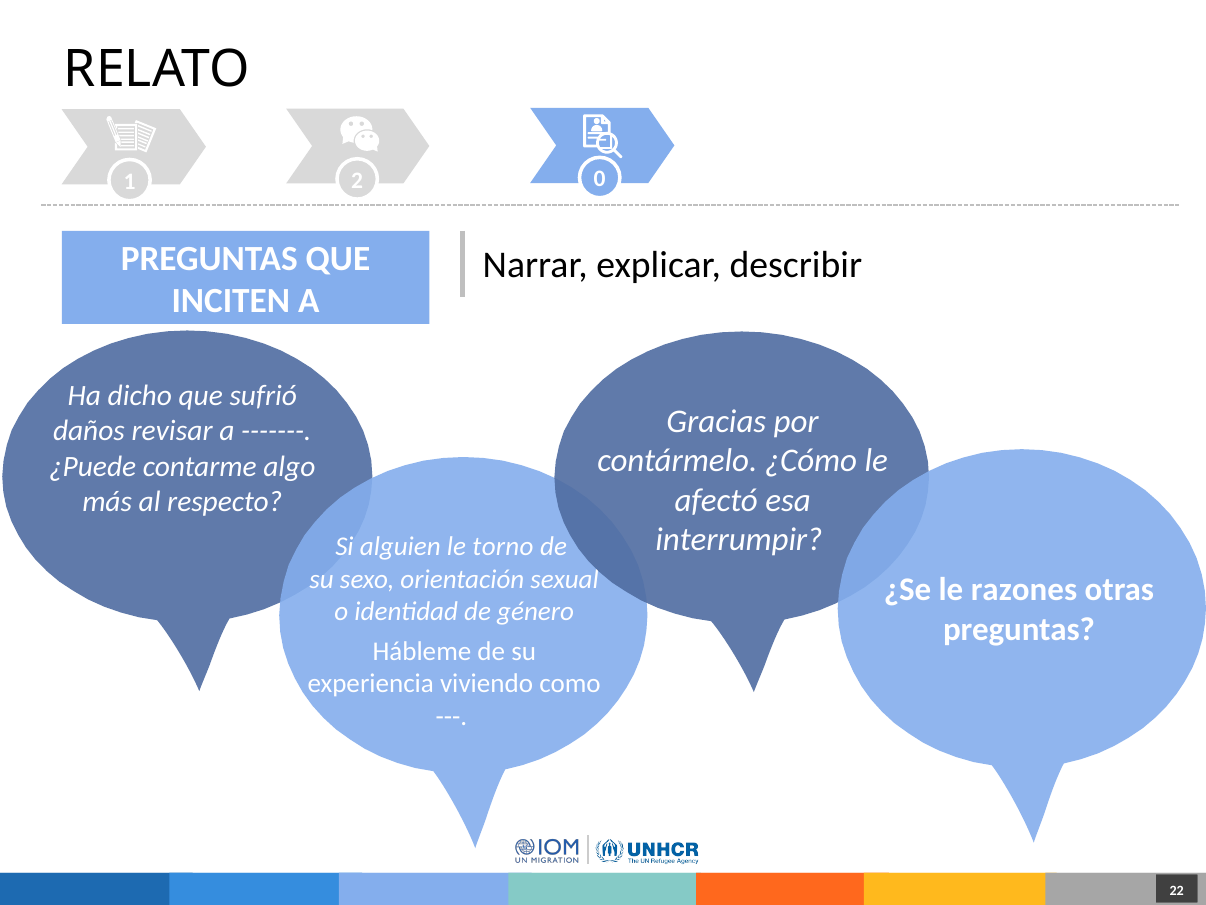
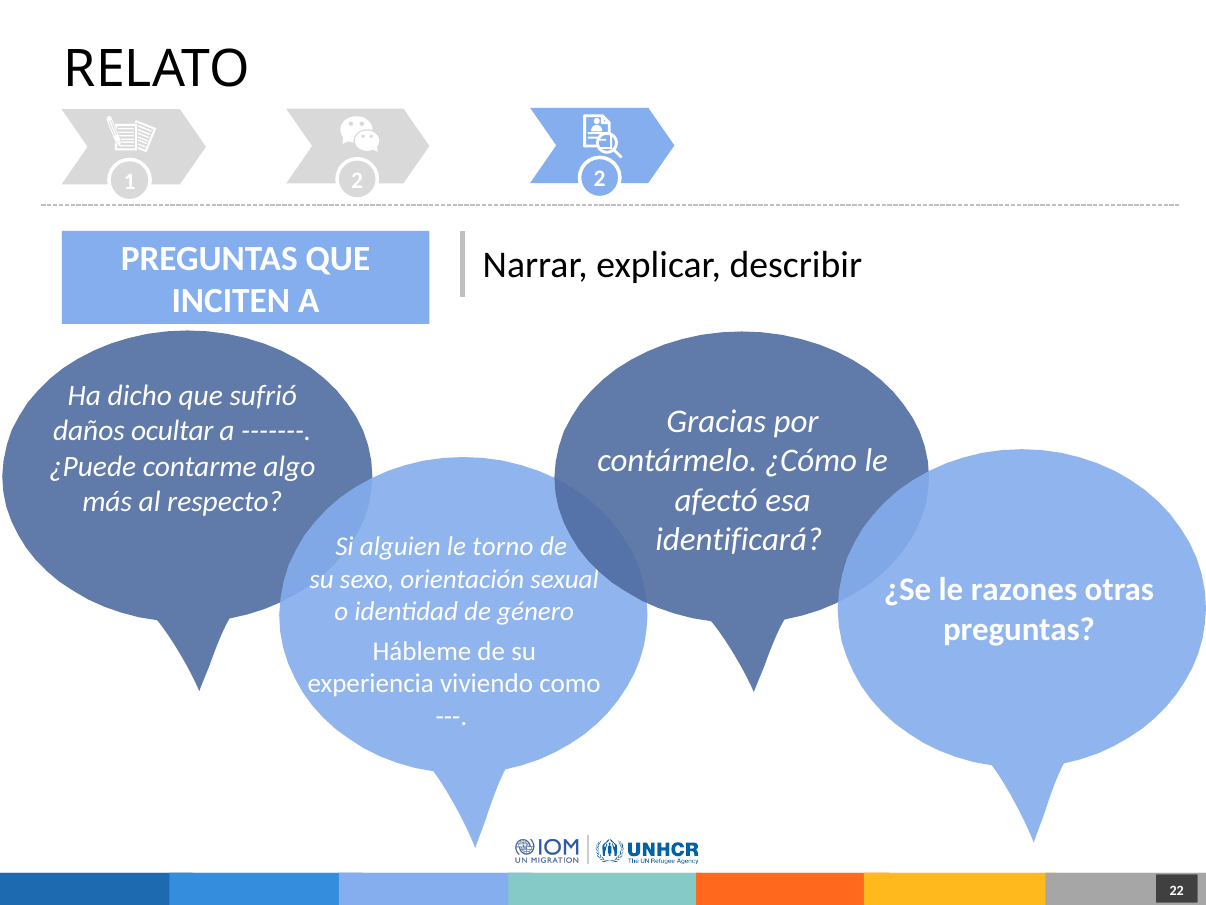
2 0: 0 -> 2 (600, 179)
revisar: revisar -> ocultar (172, 431)
interrumpir: interrumpir -> identificará (739, 540)
